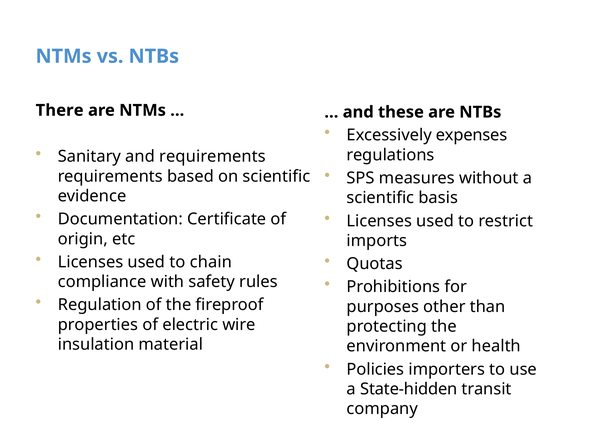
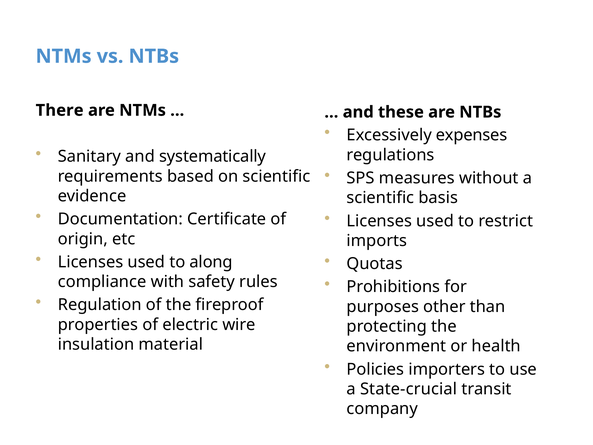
and requirements: requirements -> systematically (213, 156)
chain: chain -> along (211, 262)
State-hidden: State-hidden -> State-crucial (409, 389)
